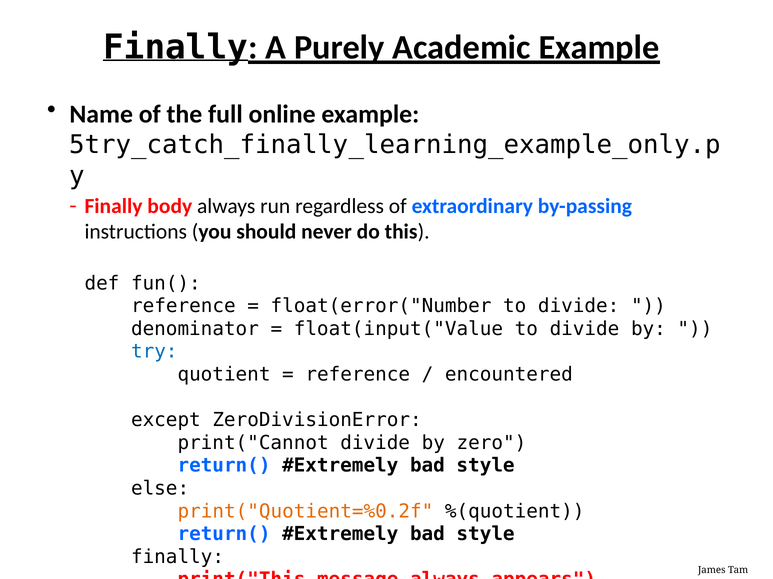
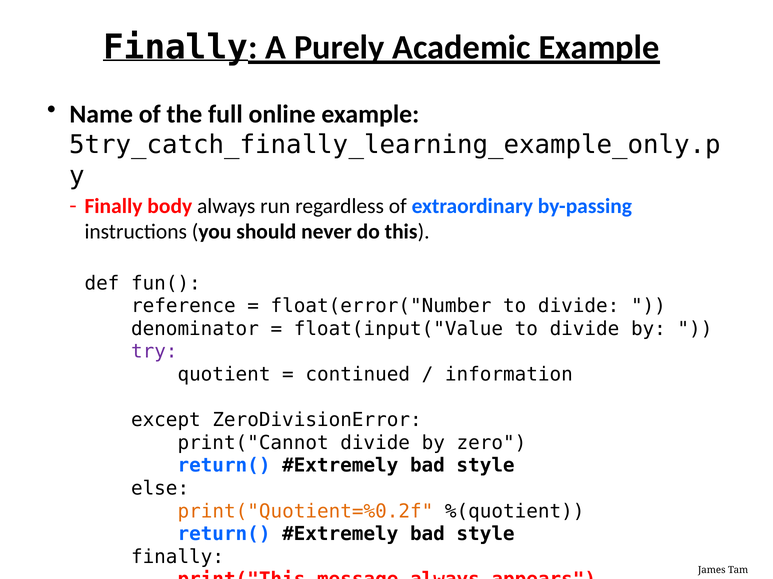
try colour: blue -> purple (154, 352)
reference: reference -> continued (358, 375)
encountered: encountered -> information (509, 375)
